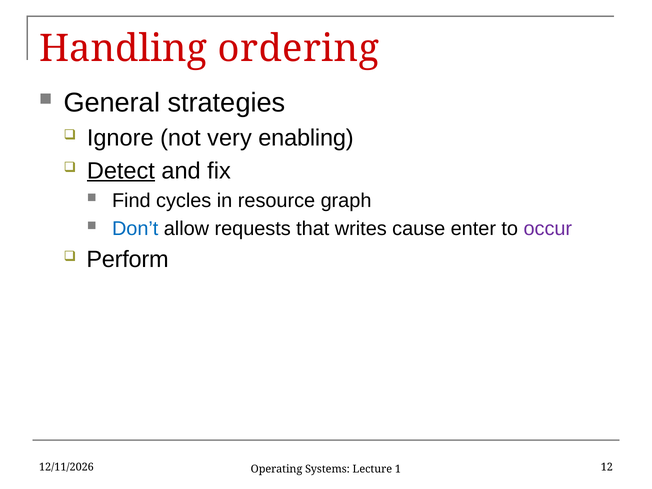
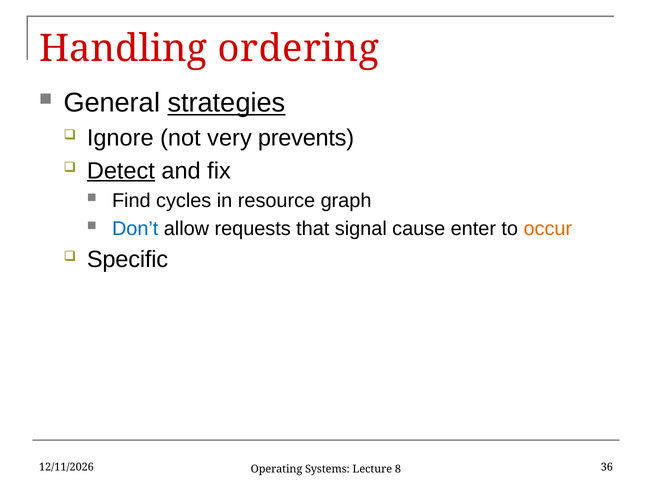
strategies underline: none -> present (227, 103)
enabling: enabling -> prevents (306, 138)
writes: writes -> signal (361, 228)
occur colour: purple -> orange (548, 228)
Perform: Perform -> Specific (128, 259)
12: 12 -> 36 (607, 467)
1: 1 -> 8 (398, 469)
